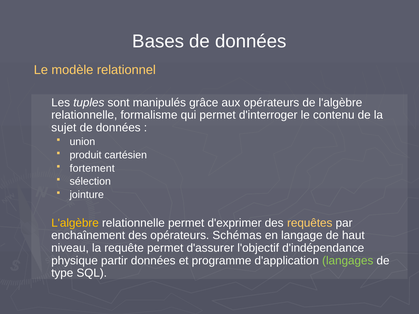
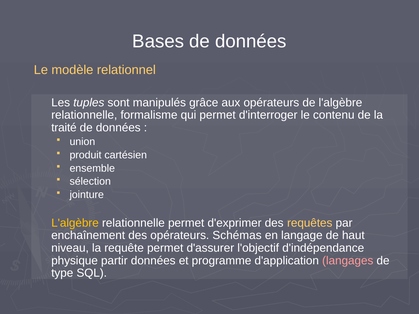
sujet: sujet -> traité (64, 128)
fortement: fortement -> ensemble (92, 168)
langages colour: light green -> pink (348, 261)
